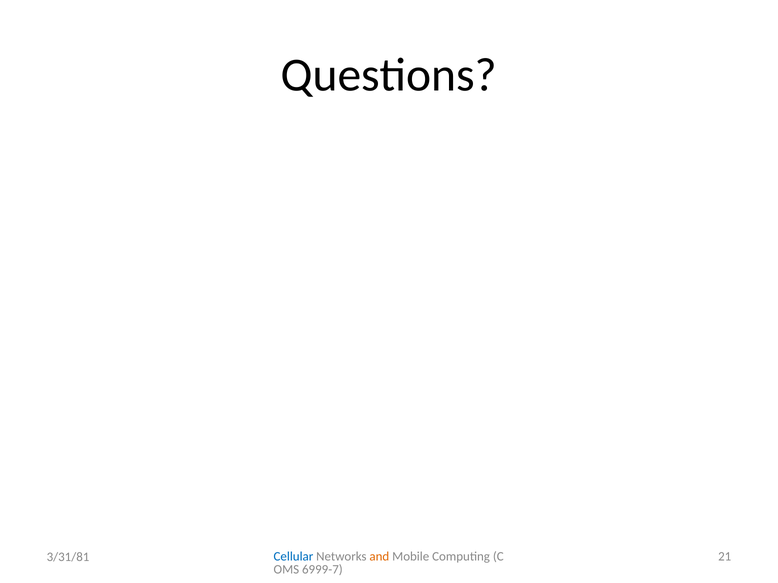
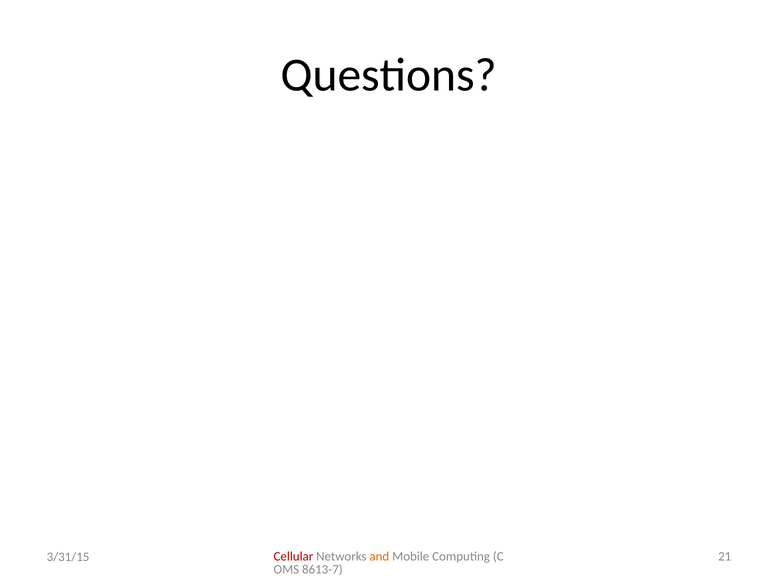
Cellular colour: blue -> red (293, 557)
3/31/81: 3/31/81 -> 3/31/15 (68, 557)
6999-7: 6999-7 -> 8613-7 (322, 570)
